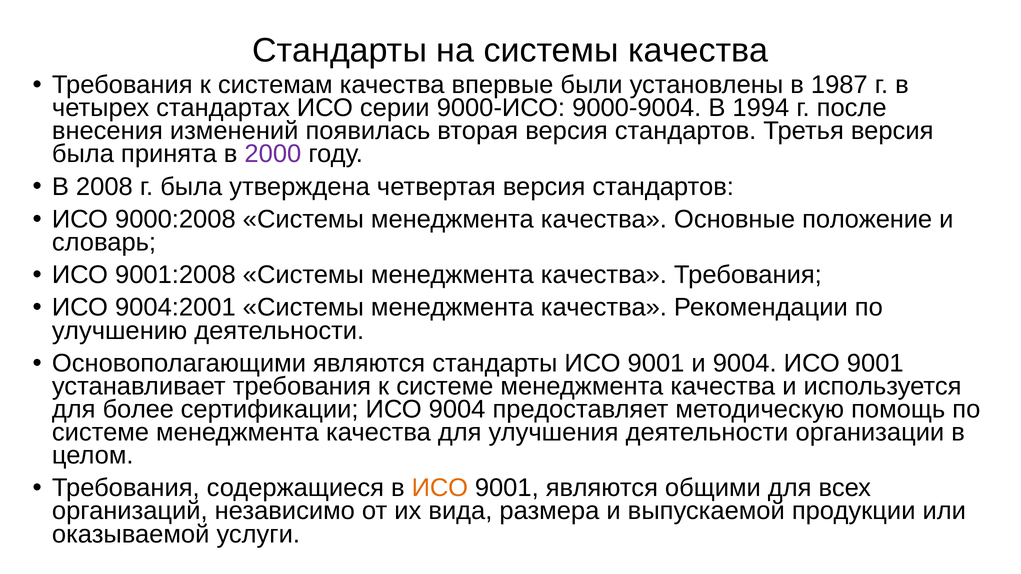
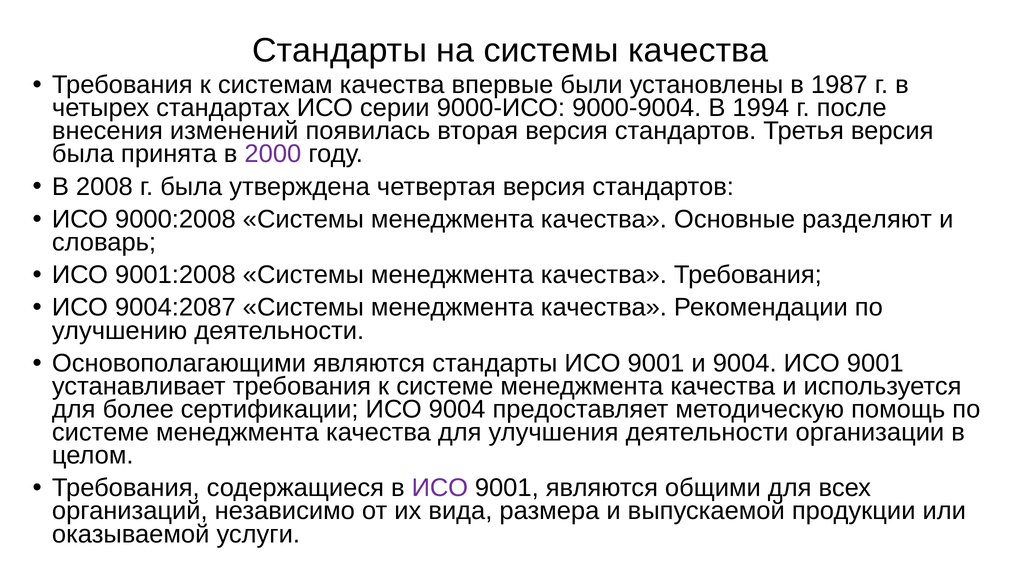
положение: положение -> разделяют (867, 219)
9004:2001: 9004:2001 -> 9004:2087 (175, 308)
ИСО colour: orange -> purple (440, 488)
